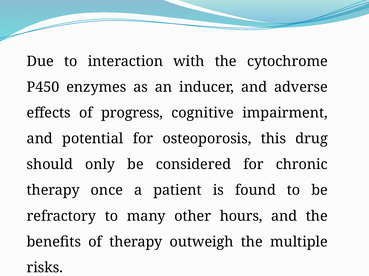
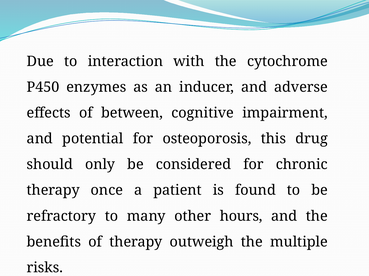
progress: progress -> between (132, 113)
